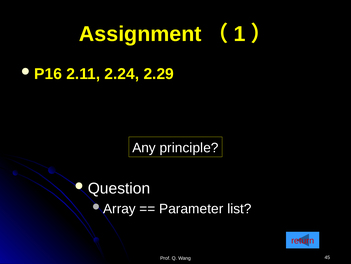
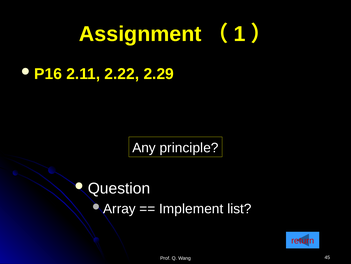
2.24: 2.24 -> 2.22 (122, 74)
Parameter: Parameter -> Implement (191, 208)
